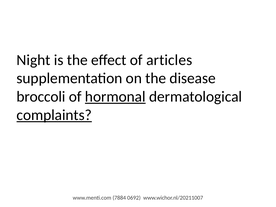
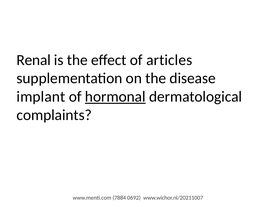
Night: Night -> Renal (34, 60)
broccoli: broccoli -> implant (41, 97)
complaints underline: present -> none (54, 115)
